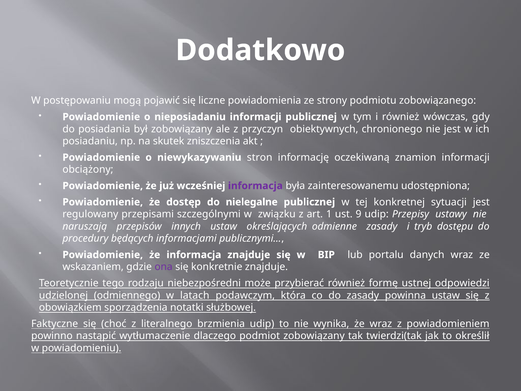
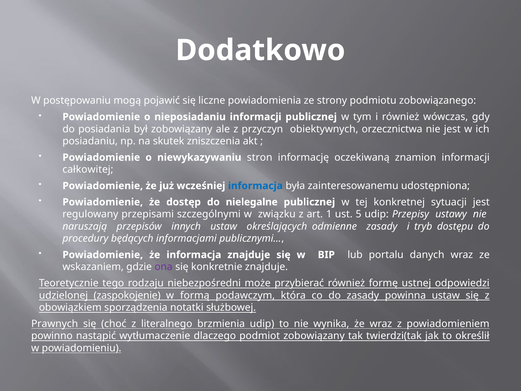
chronionego: chronionego -> orzecznictwa (392, 129)
obciążony: obciążony -> całkowitej (88, 169)
informacja colour: purple -> blue (255, 186)
9: 9 -> 5 (359, 214)
odmiennego: odmiennego -> zaspokojenie (127, 295)
latach: latach -> formą (195, 295)
Faktyczne: Faktyczne -> Prawnych (55, 324)
